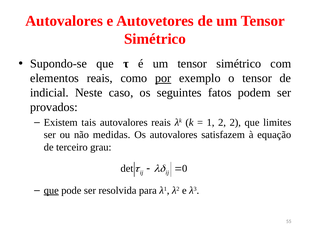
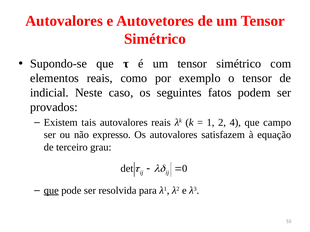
por underline: present -> none (163, 78)
2 2: 2 -> 4 (235, 123)
limites: limites -> campo (277, 123)
medidas: medidas -> expresso (112, 135)
